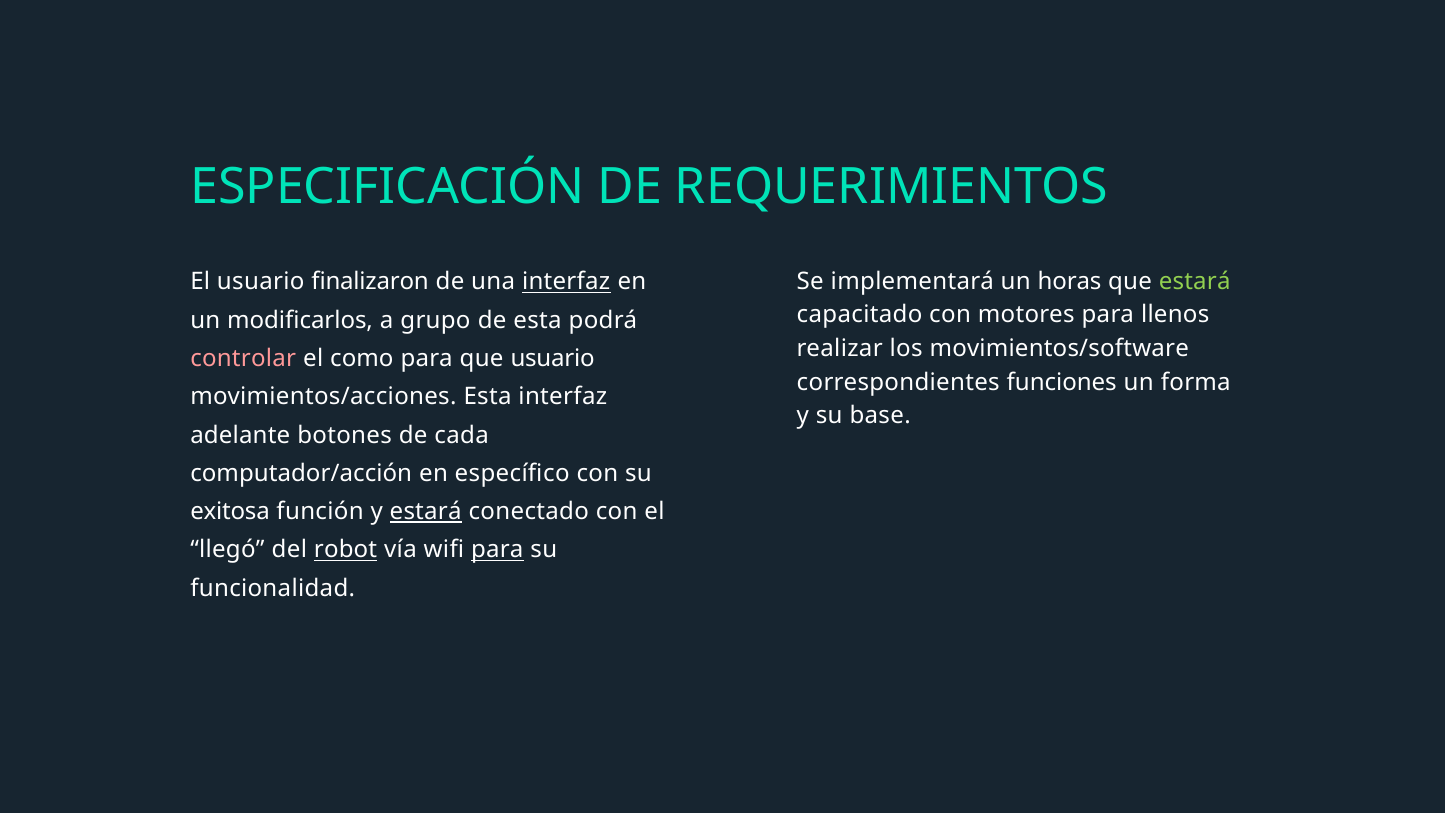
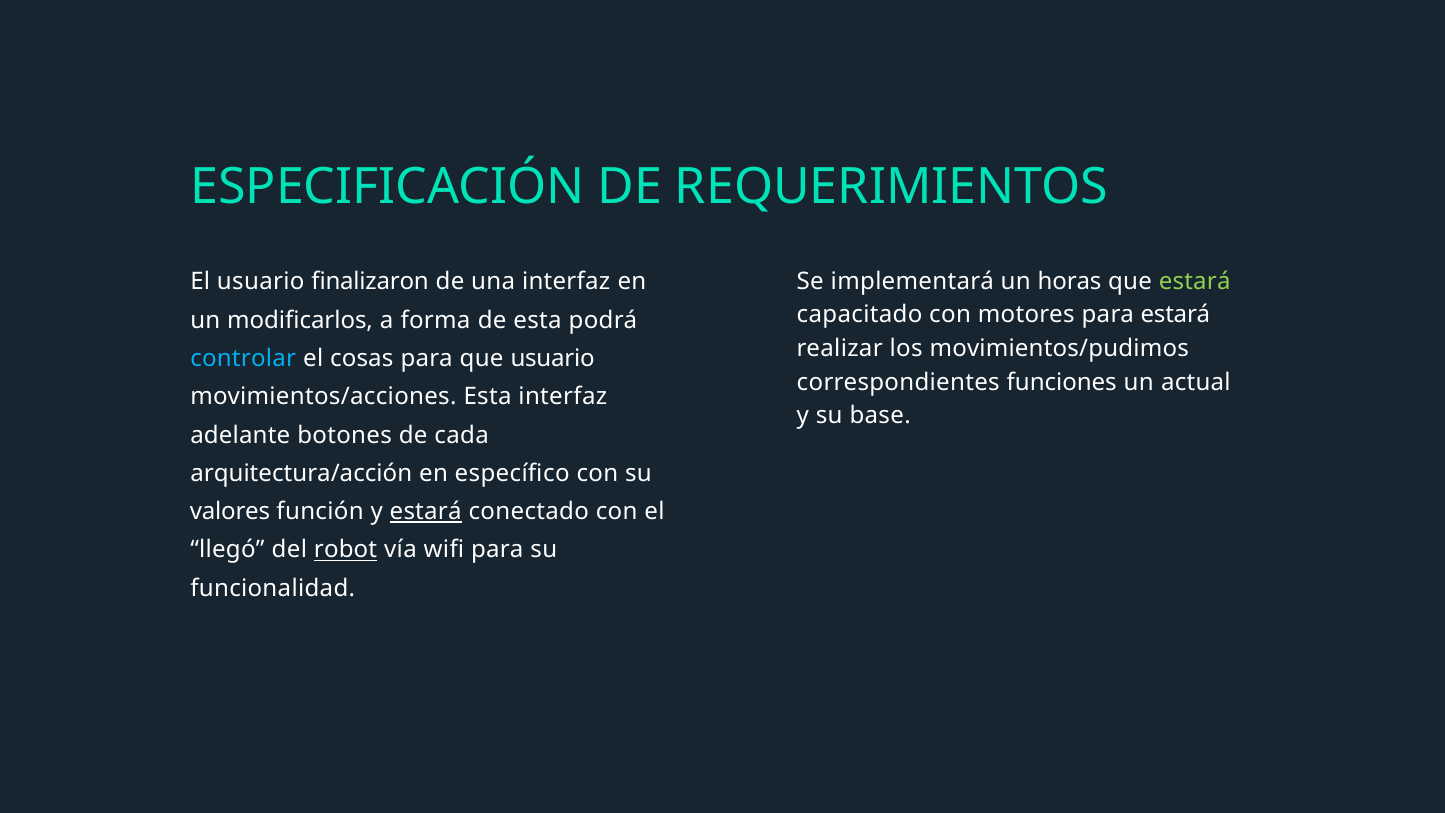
interfaz underline: present -> none (566, 282)
para llenos: llenos -> estará (1175, 315)
grupo: grupo -> forma (435, 320)
movimientos/software: movimientos/software -> movimientos/pudimos (1059, 349)
controlar colour: pink -> light blue (243, 358)
como: como -> cosas (362, 358)
forma: forma -> actual (1196, 382)
computador/acción: computador/acción -> arquitectura/acción (301, 473)
exitosa: exitosa -> valores (230, 512)
para underline: present -> none (497, 550)
